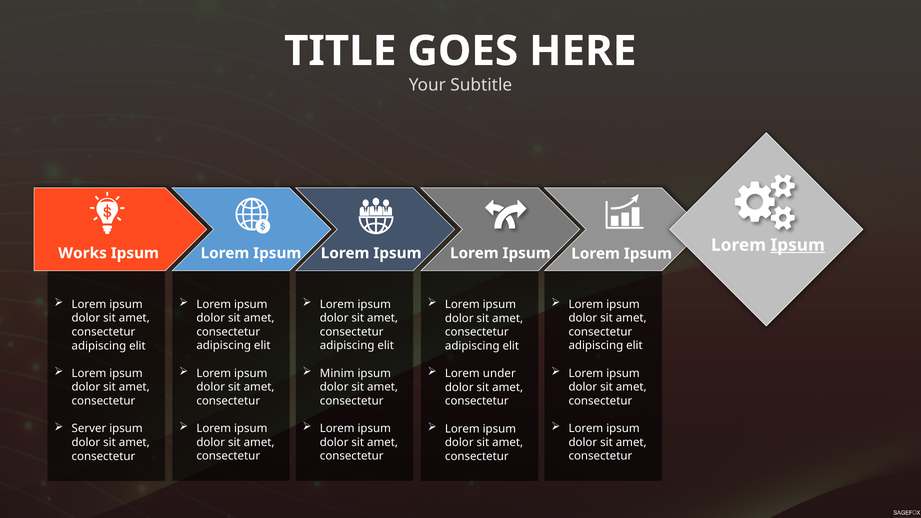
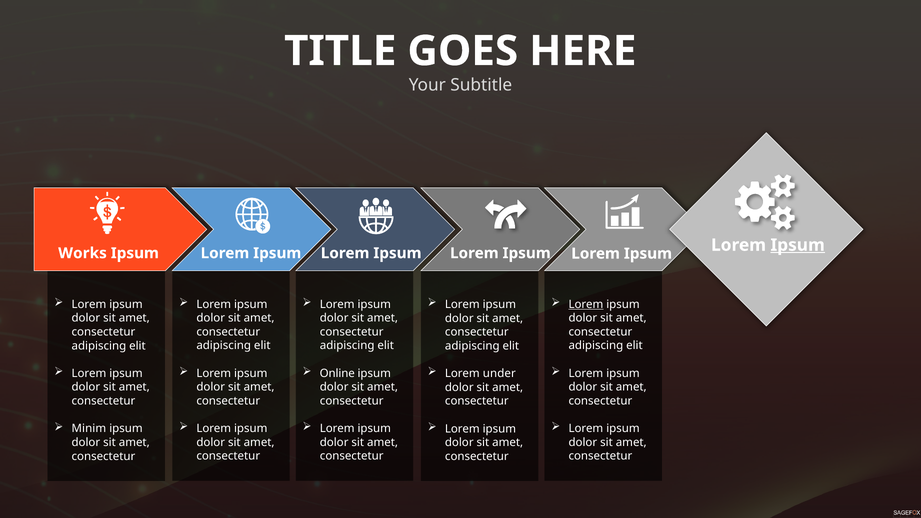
Lorem underline: none -> present (586, 304)
Minim: Minim -> Online (337, 373)
Server: Server -> Minim (89, 429)
